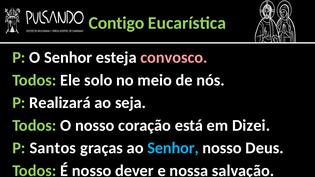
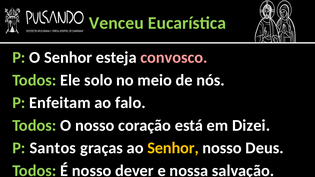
Contigo: Contigo -> Venceu (116, 23)
Realizará: Realizará -> Enfeitam (60, 103)
seja: seja -> falo (130, 103)
Senhor colour: light blue -> yellow (173, 148)
